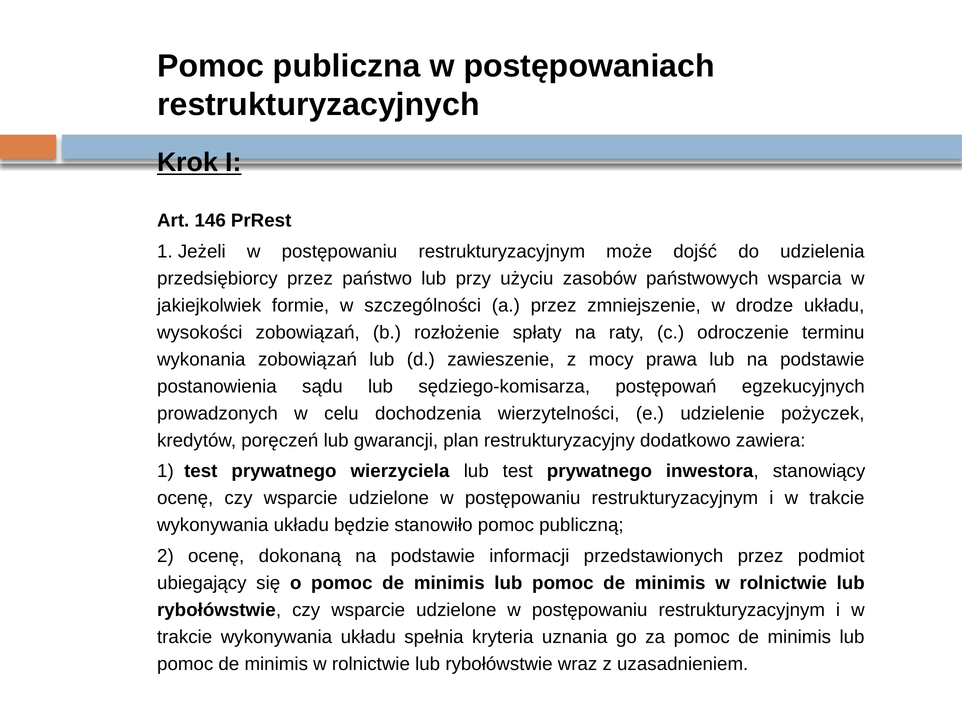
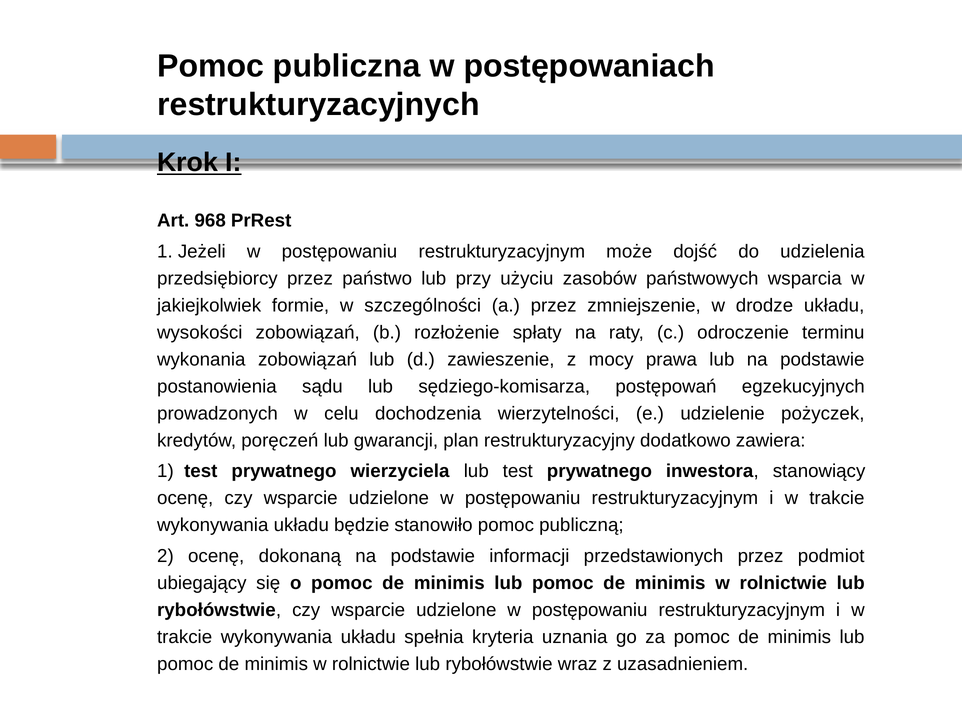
146: 146 -> 968 (210, 221)
